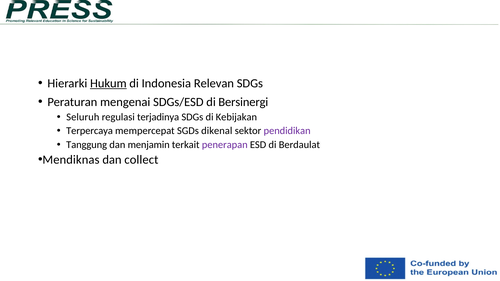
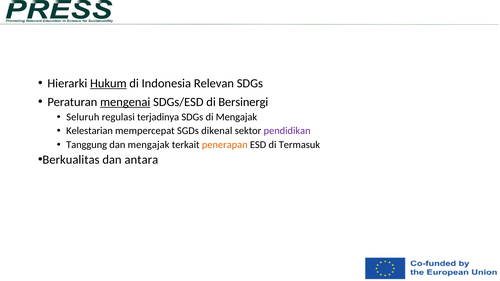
mengenai underline: none -> present (125, 102)
di Kebijakan: Kebijakan -> Mengajak (236, 117)
Terpercaya: Terpercaya -> Kelestarian (90, 131)
dan menjamin: menjamin -> mengajak (149, 145)
penerapan colour: purple -> orange (225, 145)
Berdaulat: Berdaulat -> Termasuk (299, 145)
Mendiknas: Mendiknas -> Berkualitas (71, 160)
collect: collect -> antara (141, 160)
